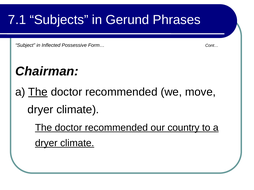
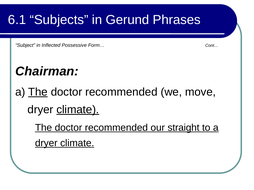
7.1: 7.1 -> 6.1 (17, 20)
climate underline: none -> present (78, 110)
country: country -> straight (184, 128)
